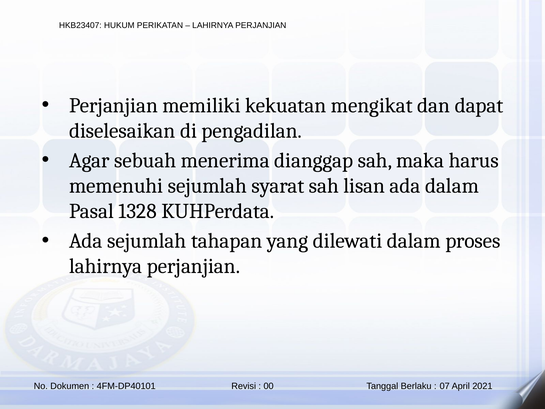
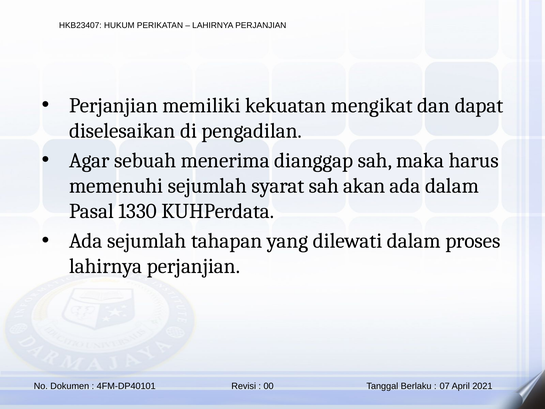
lisan: lisan -> akan (364, 186)
1328: 1328 -> 1330 (138, 211)
